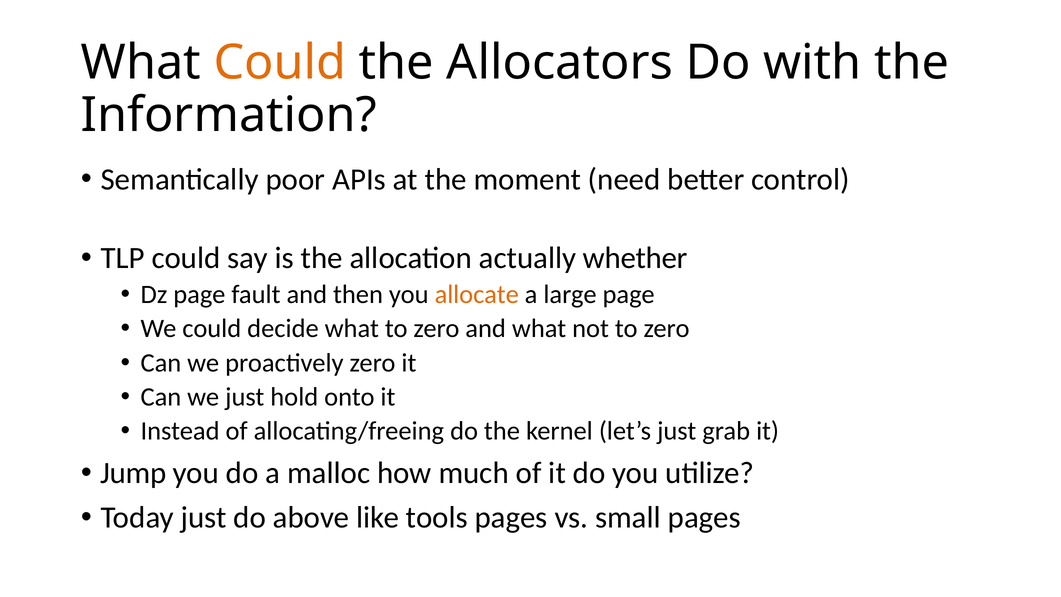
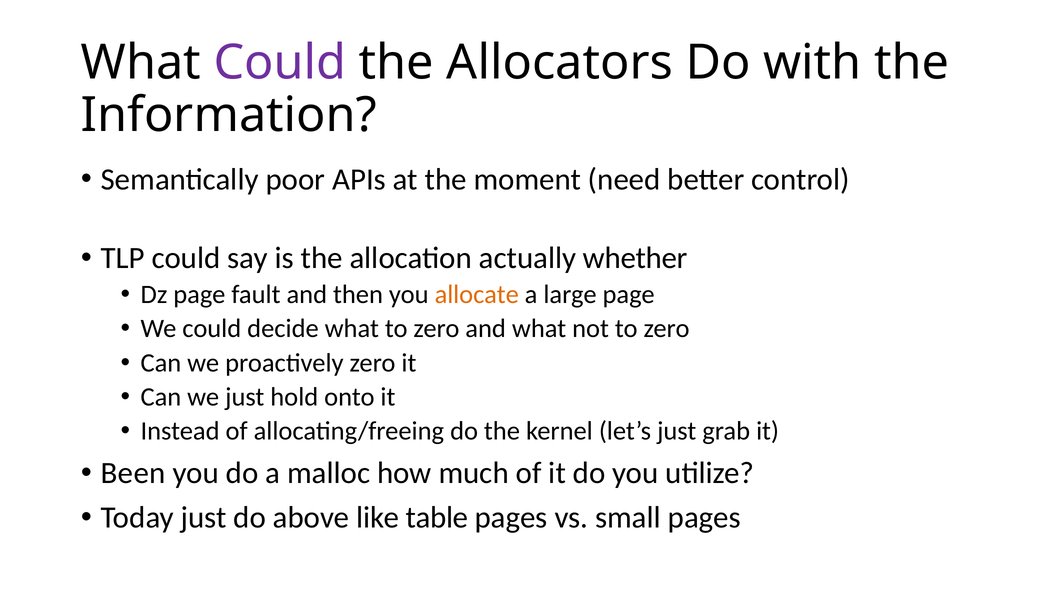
Could colour: orange -> purple (280, 63)
Jump: Jump -> Been (133, 473)
tools: tools -> table (437, 517)
